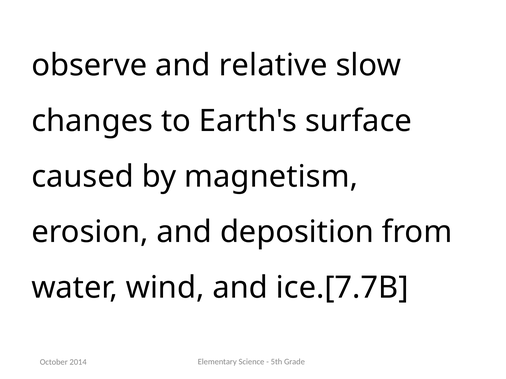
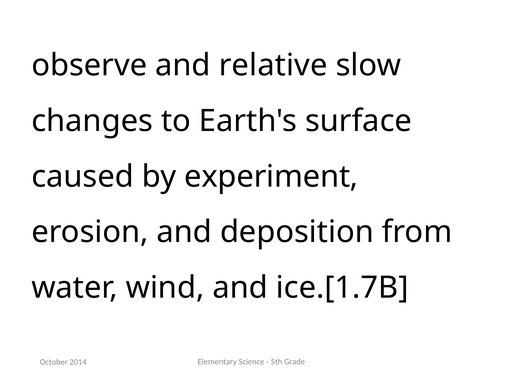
magnetism: magnetism -> experiment (271, 177)
ice.[7.7B: ice.[7.7B -> ice.[1.7B (342, 288)
